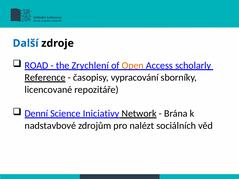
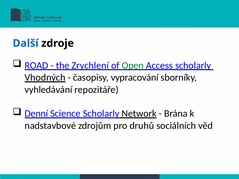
Open colour: orange -> green (133, 65)
Reference: Reference -> Vhodných (45, 78)
licencované: licencované -> vyhledávání (48, 90)
Science Iniciativy: Iniciativy -> Scholarly (101, 114)
nalézt: nalézt -> druhů (142, 126)
